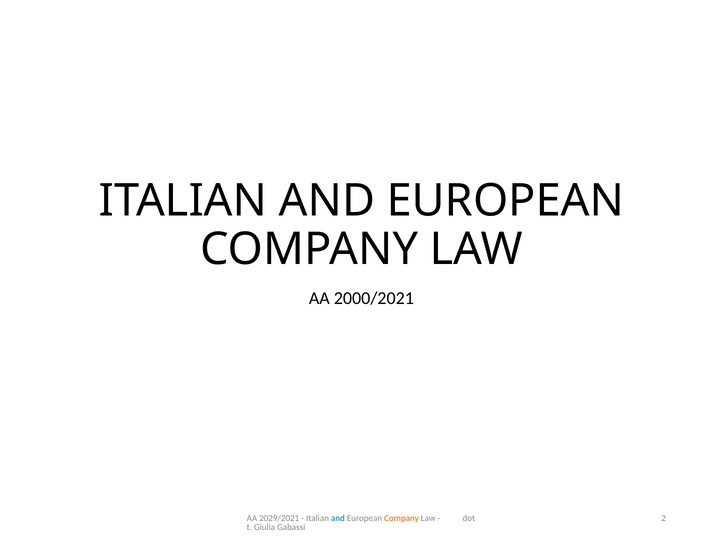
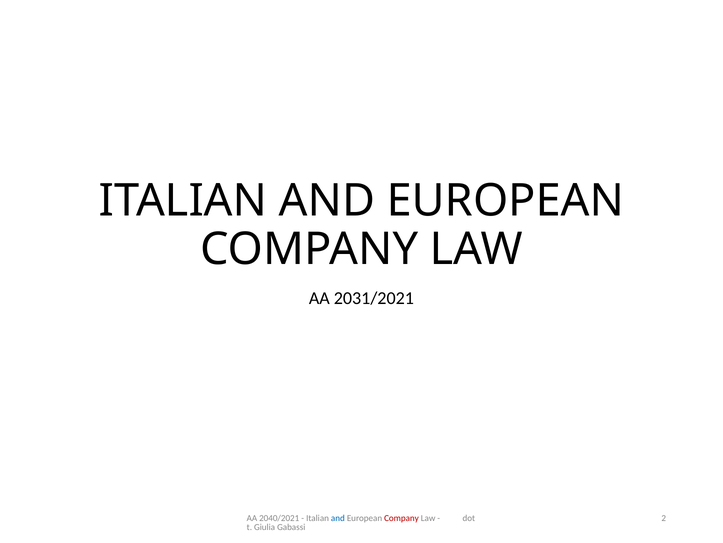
2000/2021: 2000/2021 -> 2031/2021 (374, 298)
2029/2021: 2029/2021 -> 2040/2021 (279, 518)
Company colour: orange -> red (401, 518)
